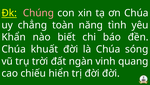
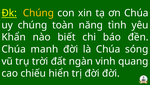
Chúng colour: pink -> yellow (38, 13)
uy chẳng: chẳng -> chúng (33, 25)
khuất: khuất -> manh (44, 49)
